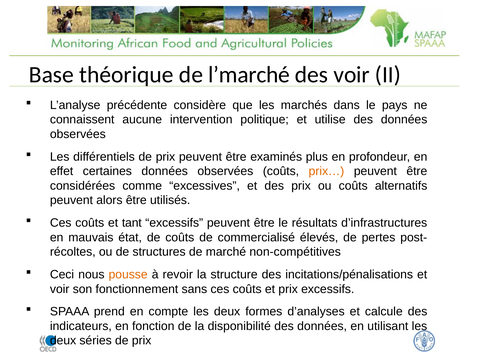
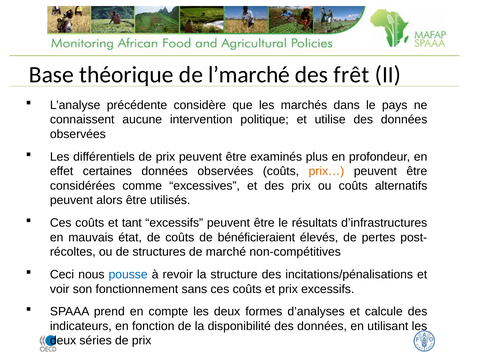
des voir: voir -> frêt (351, 75)
commercialisé: commercialisé -> bénéficieraient (256, 237)
pousse colour: orange -> blue (128, 275)
